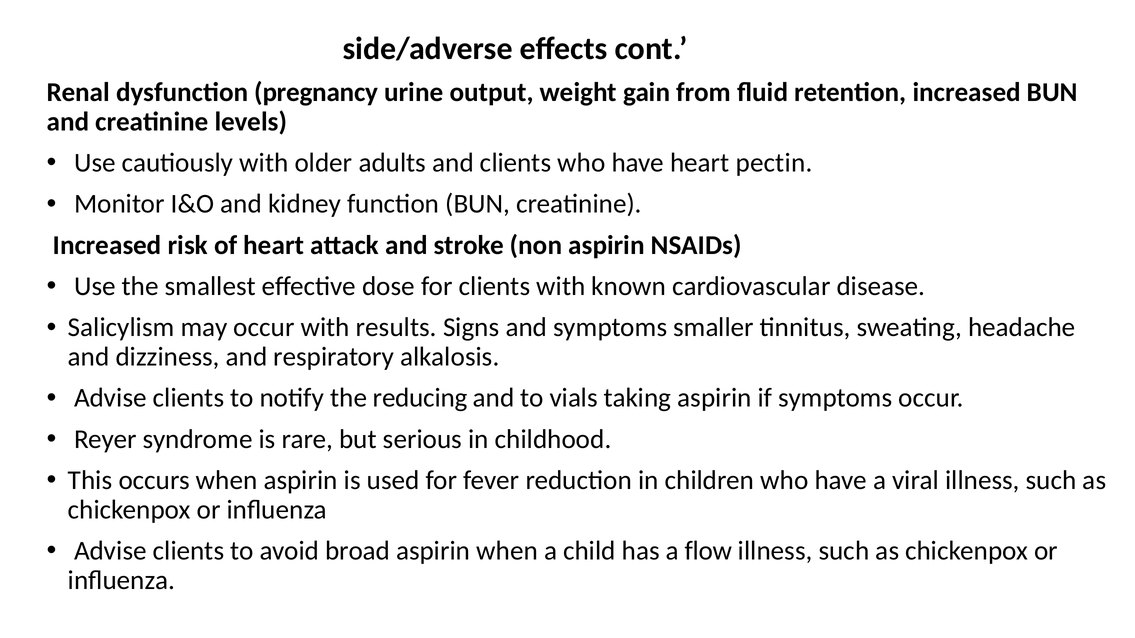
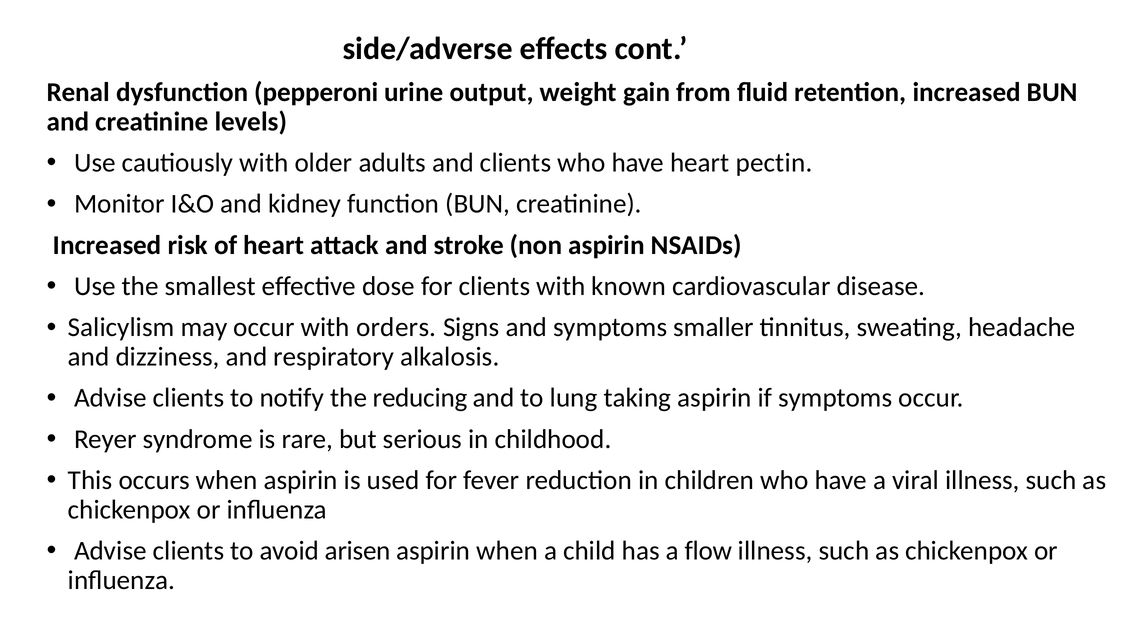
pregnancy: pregnancy -> pepperoni (316, 92)
results: results -> orders (396, 328)
vials: vials -> lung (574, 398)
broad: broad -> arisen (358, 551)
